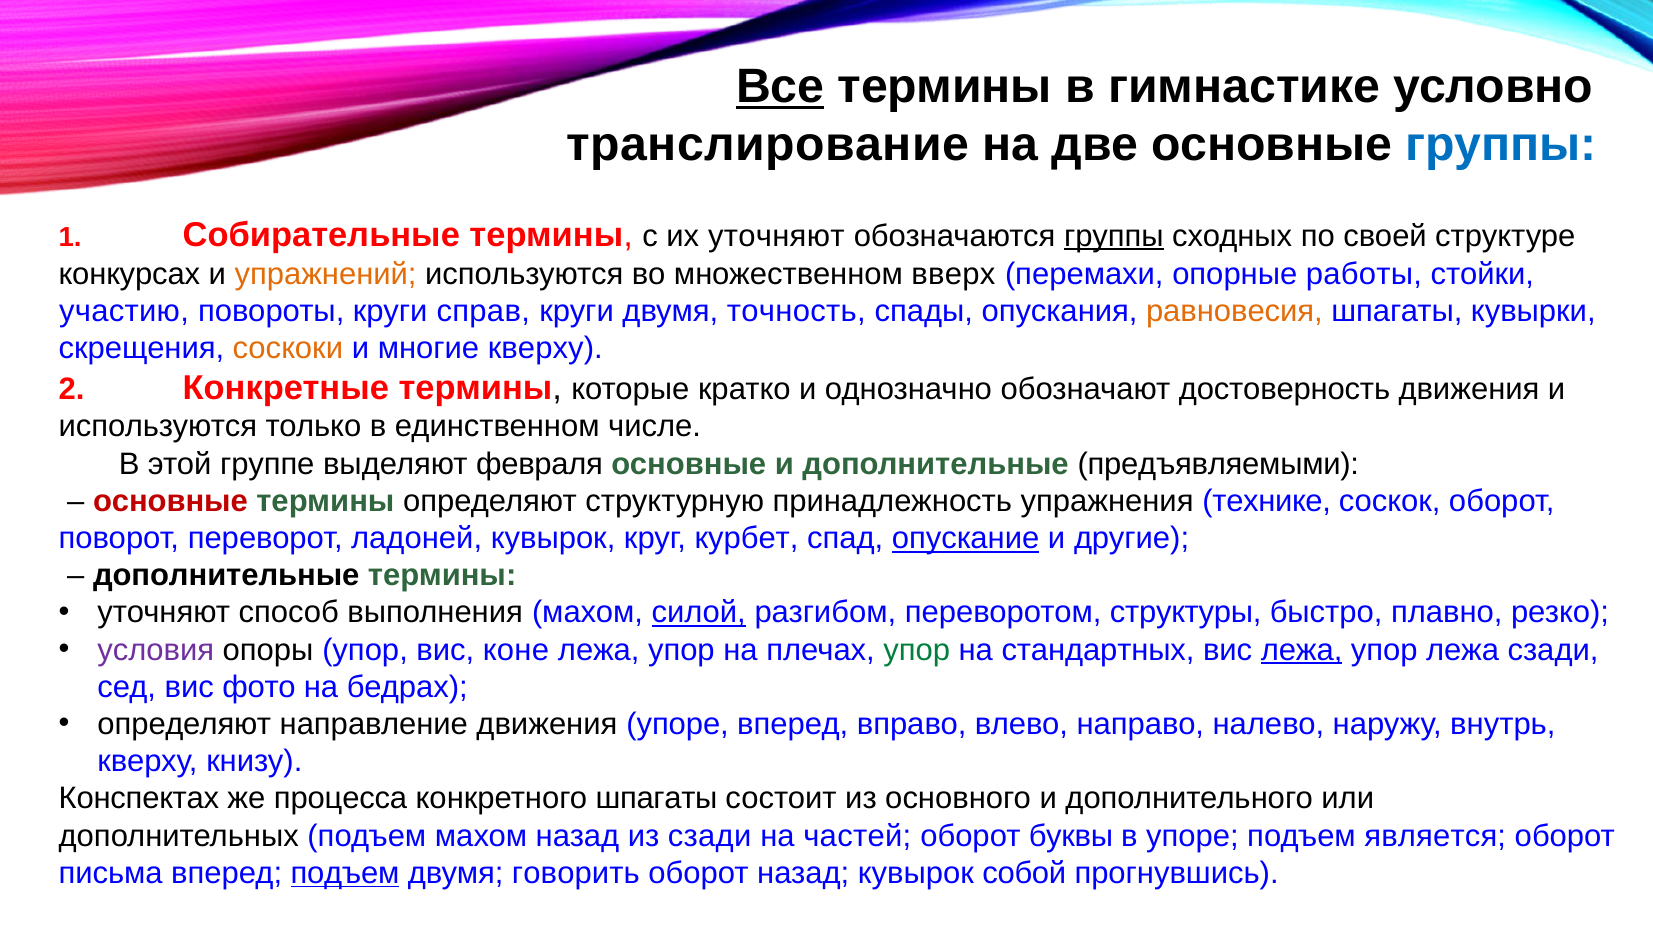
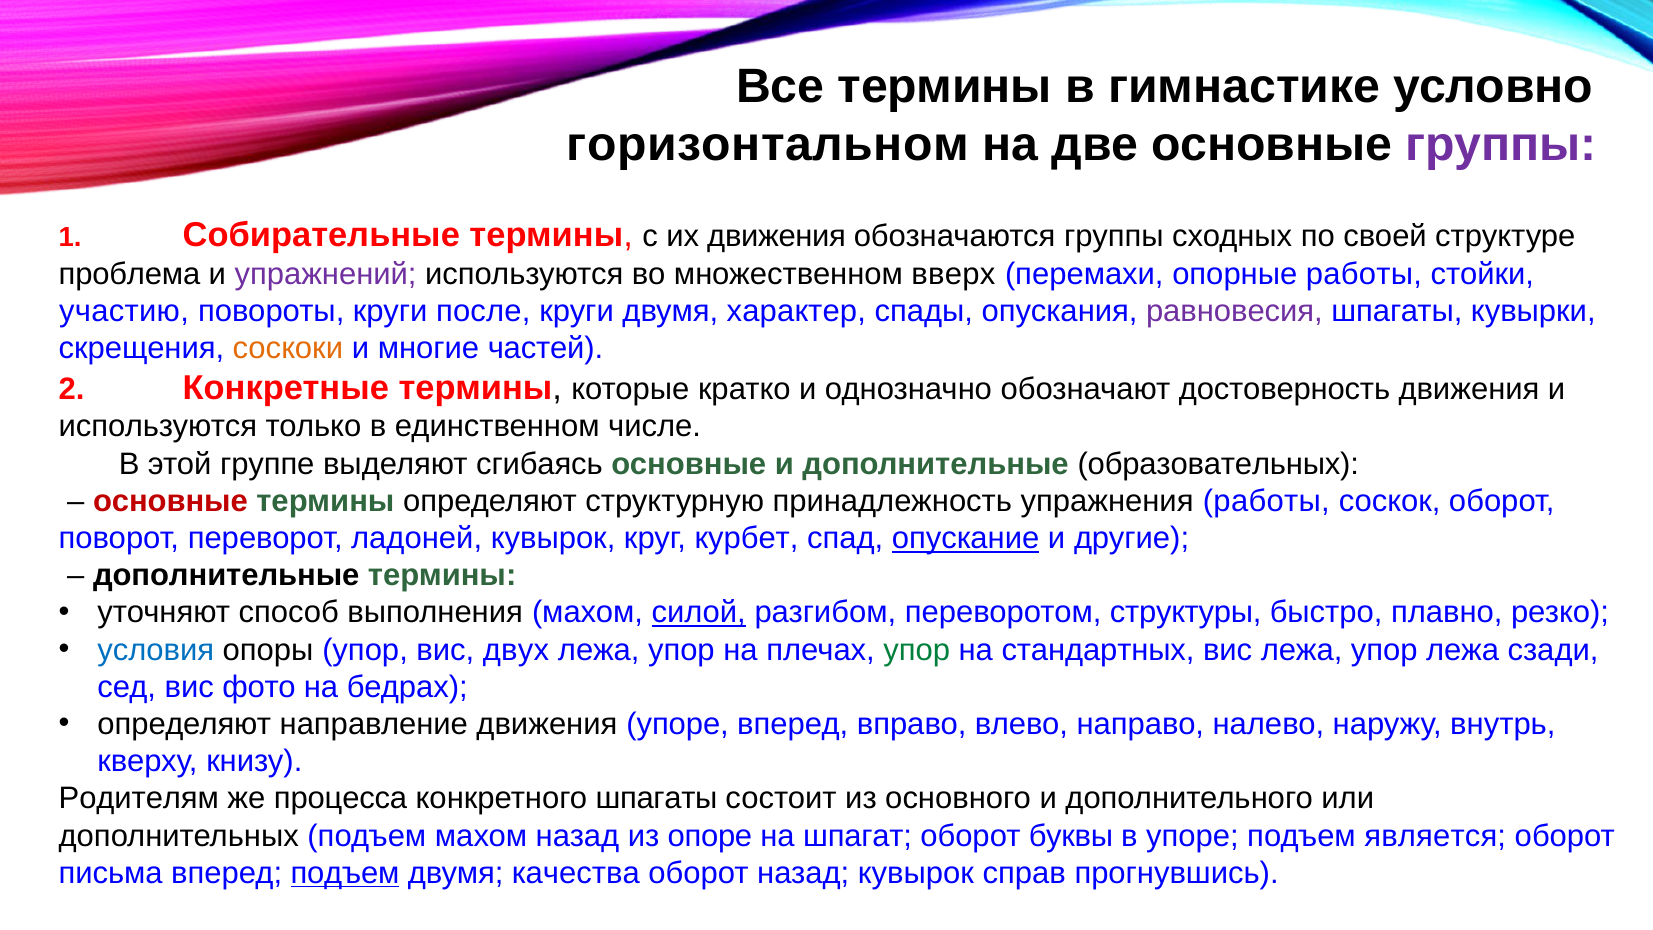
Все underline: present -> none (780, 87)
транслирование: транслирование -> горизонтальном (768, 145)
группы colour: blue -> purple (1501, 145)
их уточняют: уточняют -> движения (777, 236)
группы underline: present -> none (1114, 236)
конкурсах: конкурсах -> проблема (129, 274)
упражнений colour: orange -> purple (326, 274)
справ: справ -> после (483, 311)
точность: точность -> характер (796, 311)
равновесия colour: orange -> purple (1234, 311)
многие кверху: кверху -> частей (545, 348)
февраля: февраля -> сгибаясь (539, 464)
предъявляемыми: предъявляемыми -> образовательных (1218, 464)
упражнения технике: технике -> работы (1266, 501)
условия colour: purple -> blue (156, 650)
коне: коне -> двух (516, 650)
лежа underline: present -> none (1302, 650)
Конспектах: Конспектах -> Родителям (139, 799)
из сзади: сзади -> опоре (710, 836)
частей: частей -> шпагат (858, 836)
говорить: говорить -> качества (576, 873)
собой: собой -> справ (1024, 873)
